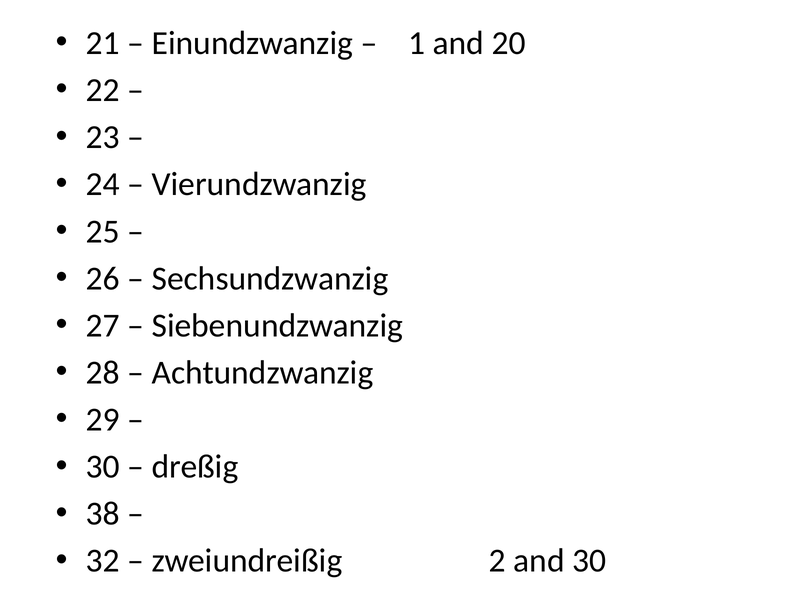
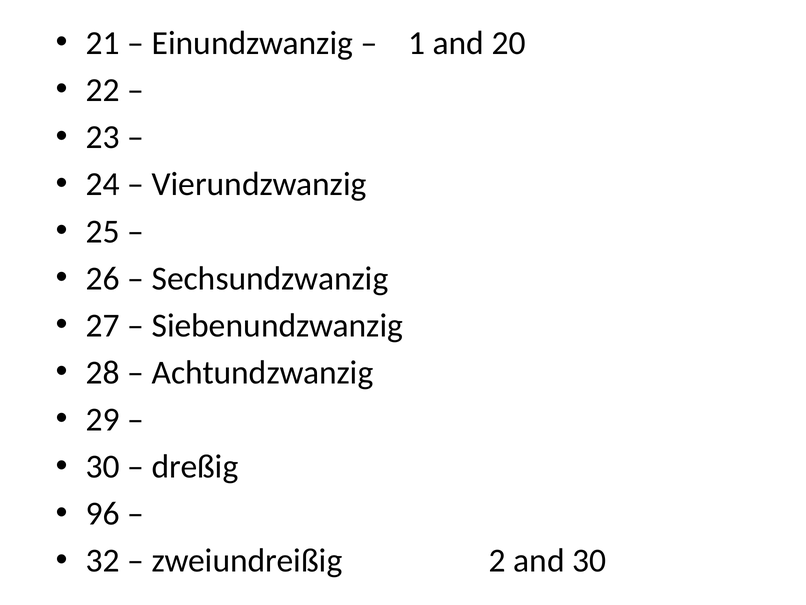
38: 38 -> 96 (103, 513)
